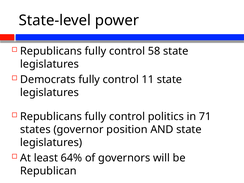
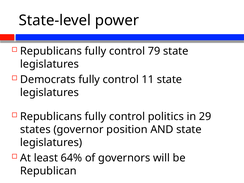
58: 58 -> 79 (154, 51)
71: 71 -> 29 (205, 116)
